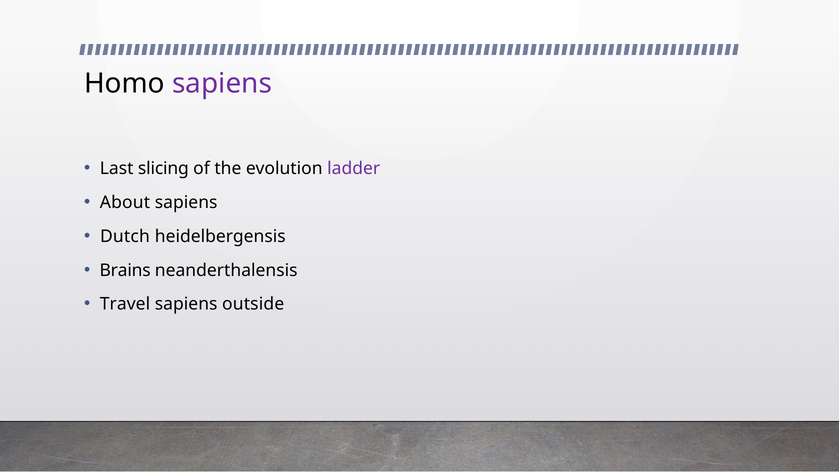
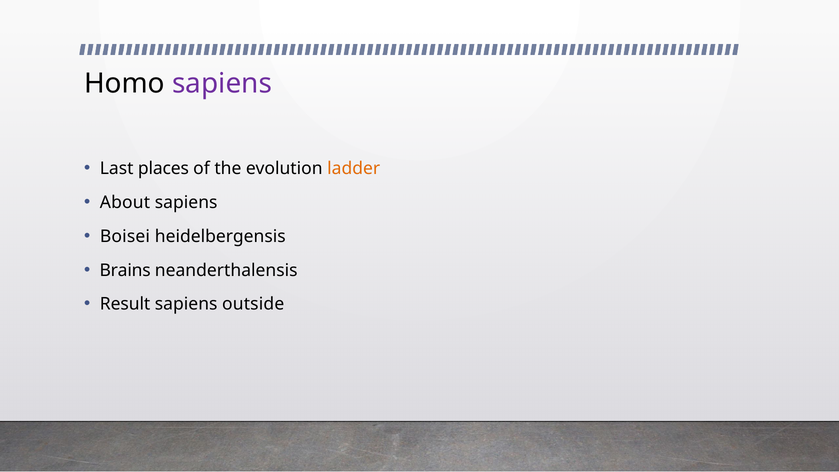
slicing: slicing -> places (163, 169)
ladder colour: purple -> orange (354, 169)
Dutch: Dutch -> Boisei (125, 236)
Travel: Travel -> Result (125, 304)
